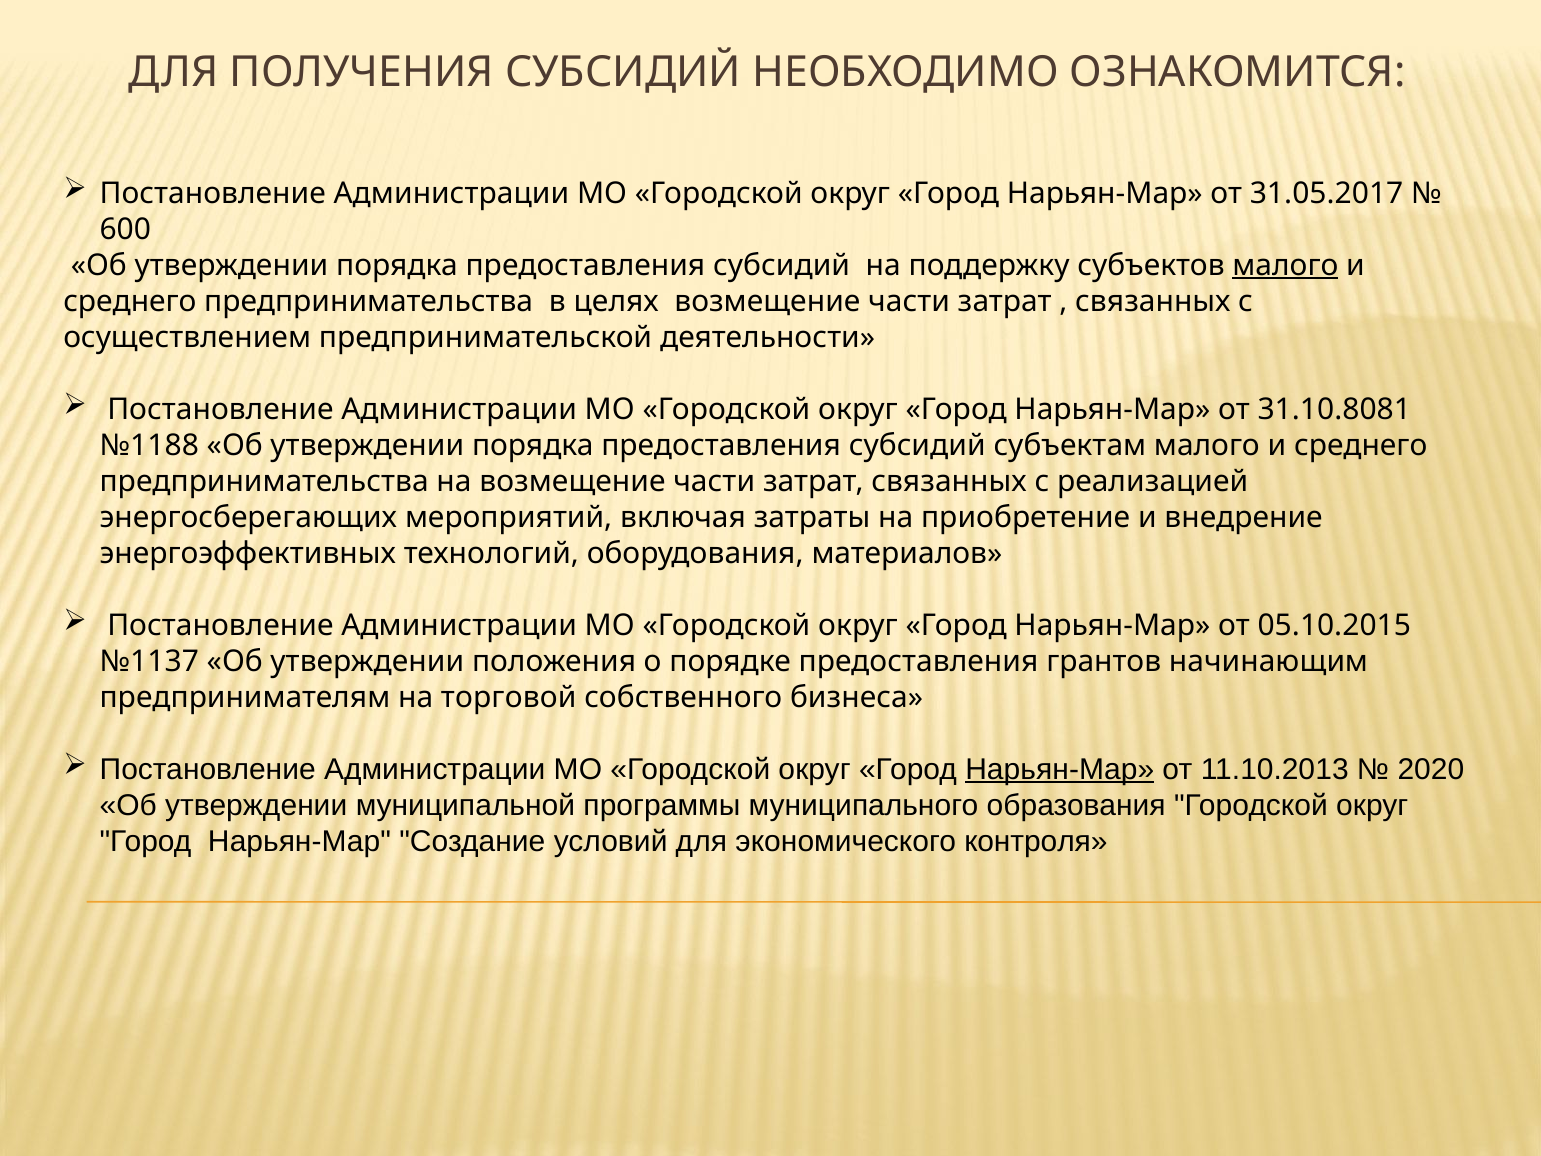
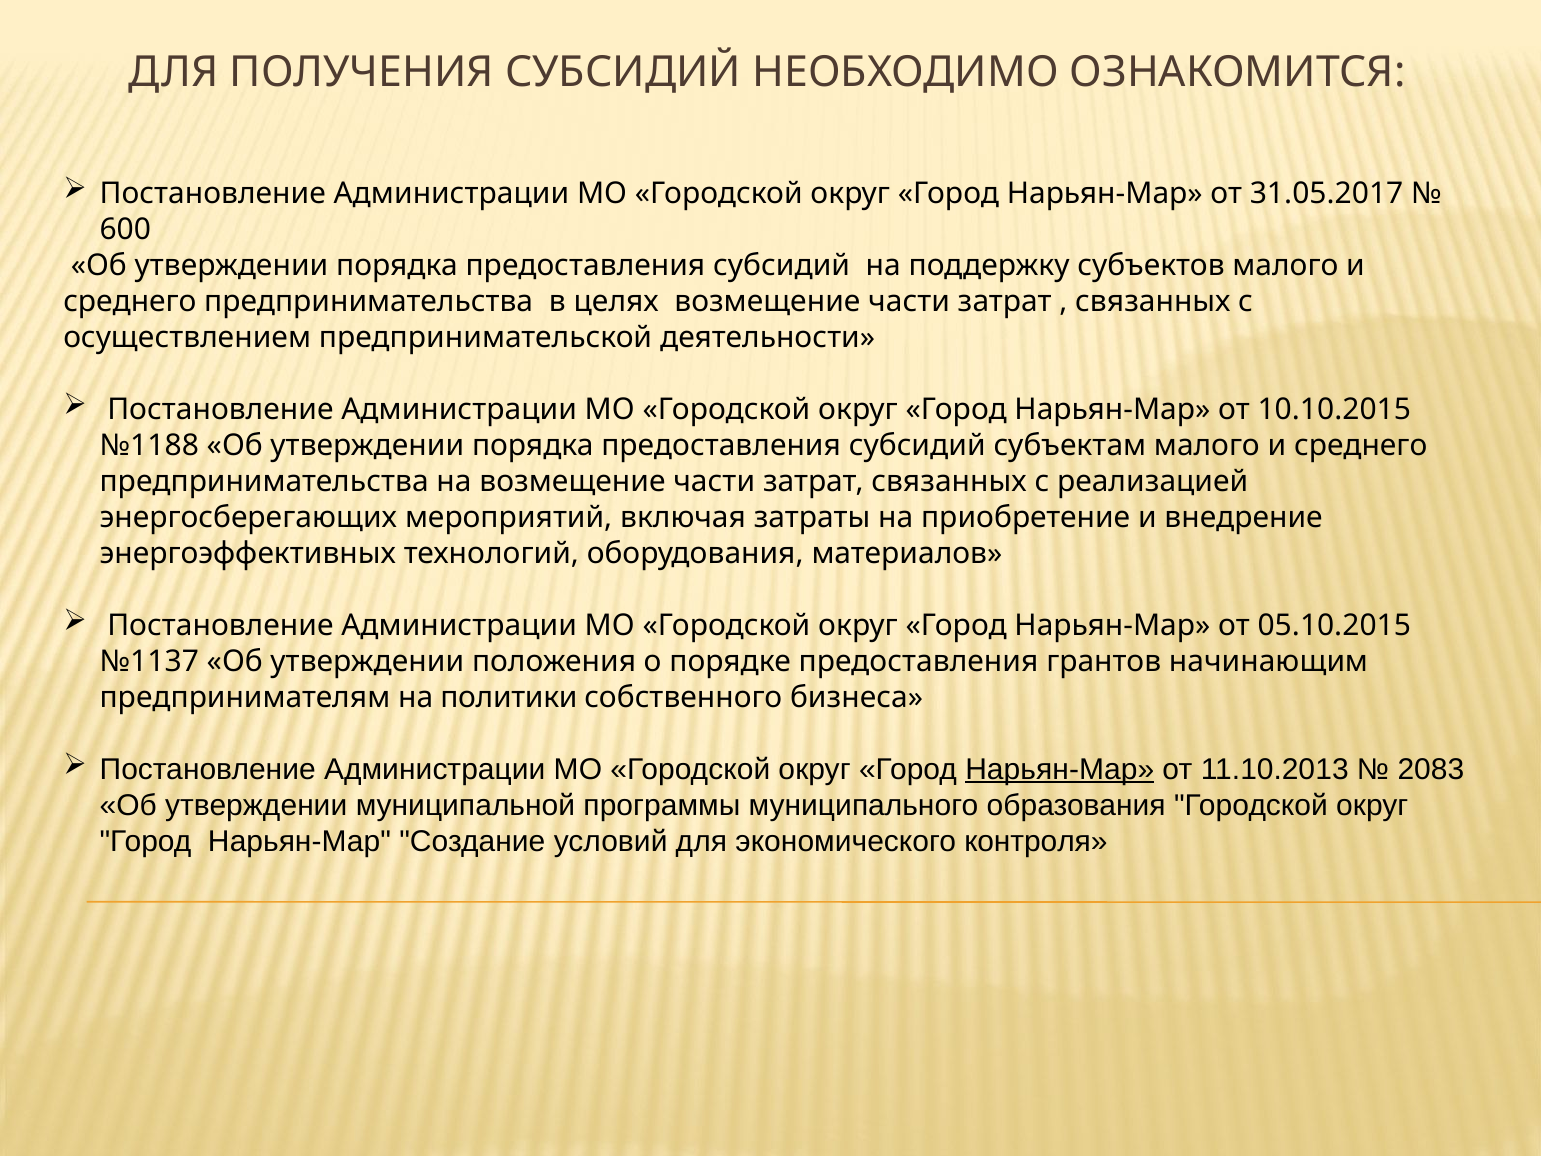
малого underline: present -> none (1285, 265)
31.10.8081: 31.10.8081 -> 10.10.2015 (1334, 409)
торговой: торговой -> политики (509, 697)
2020: 2020 -> 2083 (1431, 769)
